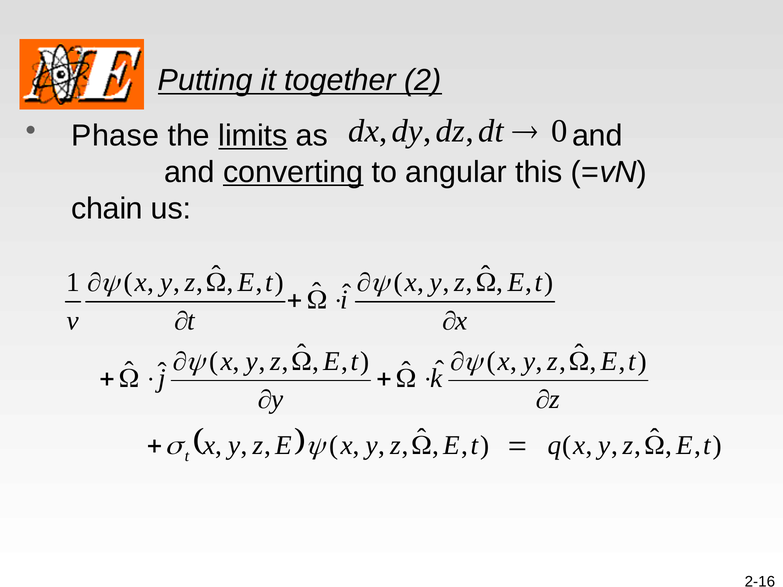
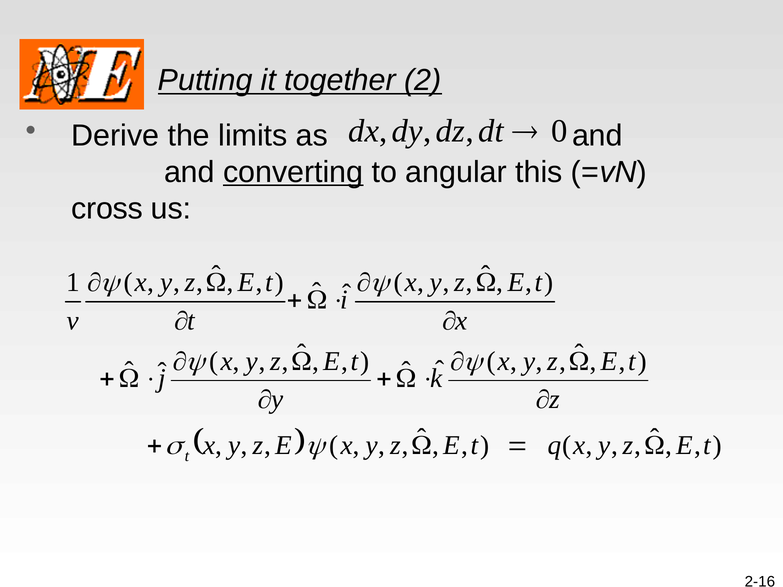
Phase: Phase -> Derive (115, 136)
limits underline: present -> none (253, 136)
chain: chain -> cross (107, 209)
